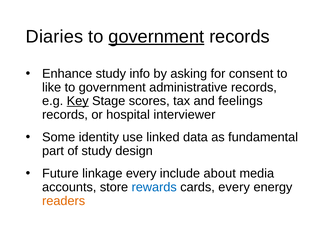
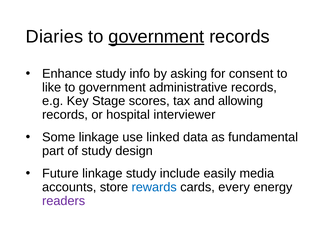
Key underline: present -> none (78, 101)
feelings: feelings -> allowing (241, 101)
Some identity: identity -> linkage (99, 137)
linkage every: every -> study (141, 174)
about: about -> easily (220, 174)
readers colour: orange -> purple (64, 201)
